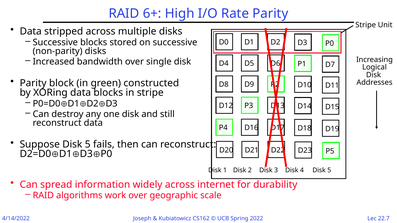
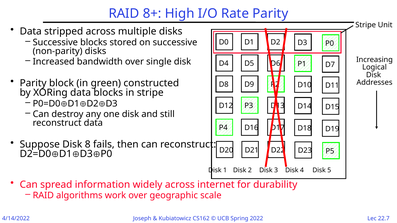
6+: 6+ -> 8+ (152, 14)
Suppose Disk 5: 5 -> 8 (88, 145)
